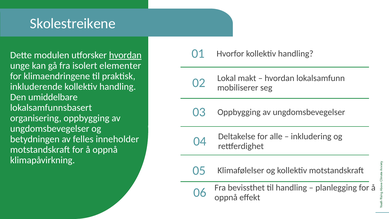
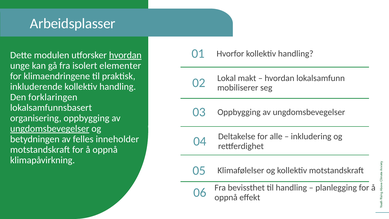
Skolestreikene: Skolestreikene -> Arbeidsplasser (73, 24)
umiddelbare: umiddelbare -> forklaringen (53, 97)
ungdomsbevegelser underline: none -> present (50, 129)
